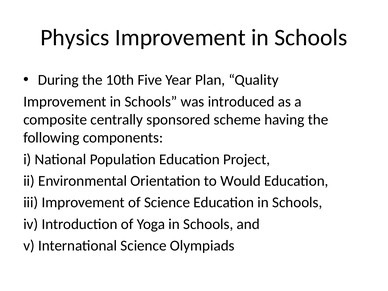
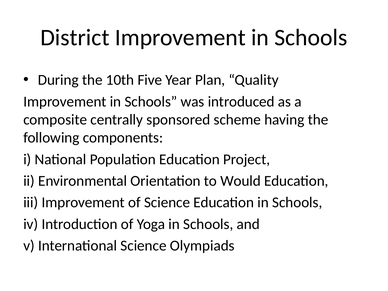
Physics: Physics -> District (75, 38)
